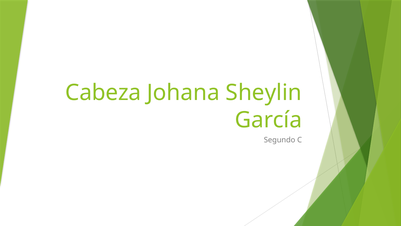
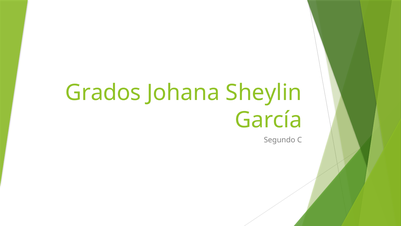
Cabeza: Cabeza -> Grados (103, 93)
